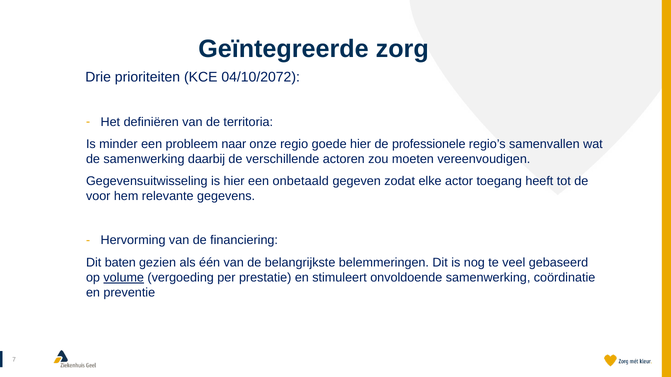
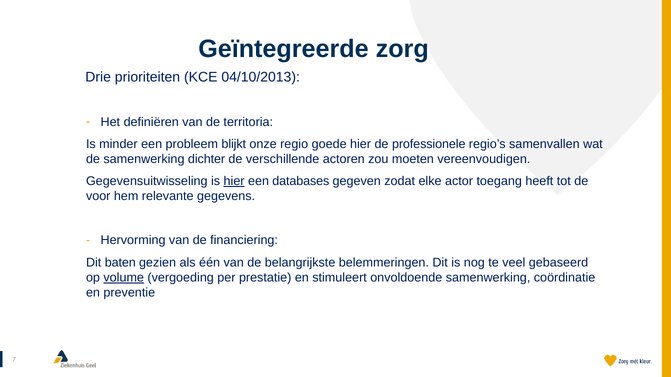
04/10/2072: 04/10/2072 -> 04/10/2013 (261, 77)
naar: naar -> blijkt (234, 144)
daarbij: daarbij -> dichter (207, 159)
hier underline: none -> present (234, 181)
onbetaald: onbetaald -> databases (301, 181)
